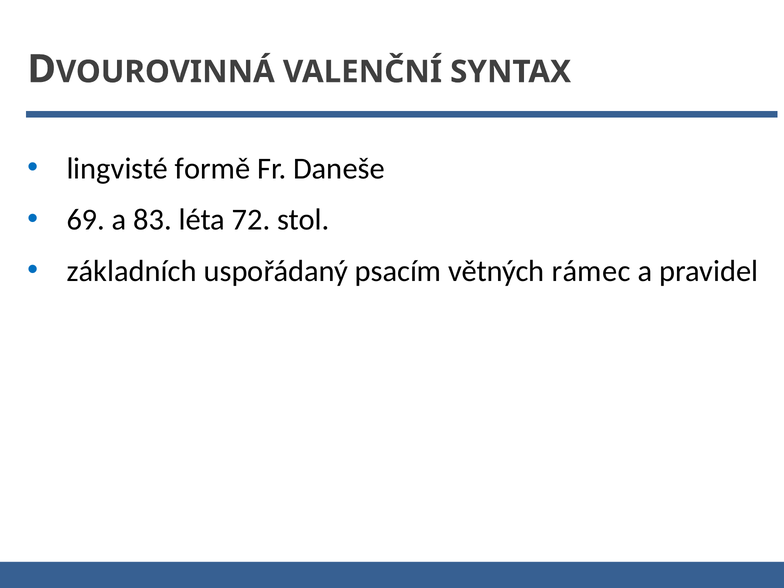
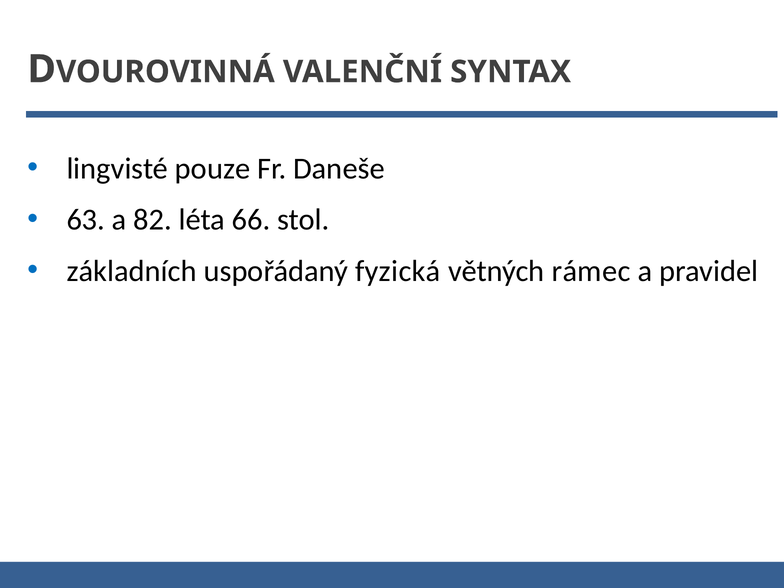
formě: formě -> pouze (213, 168)
69: 69 -> 63 (86, 220)
83: 83 -> 82 (153, 220)
72: 72 -> 66 (251, 220)
psacím: psacím -> fyzická (398, 271)
